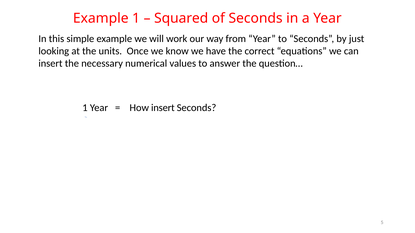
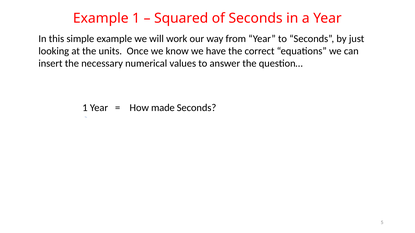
How insert: insert -> made (163, 108)
